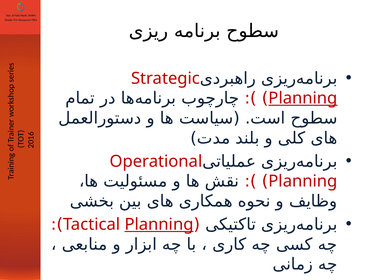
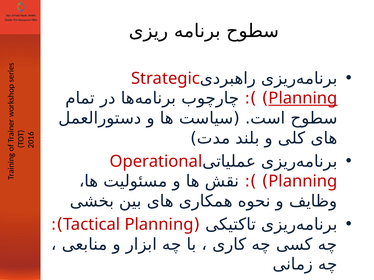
Planning underline: present -> none (159, 225)
